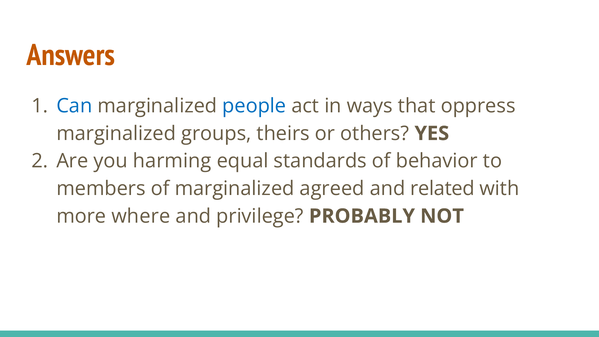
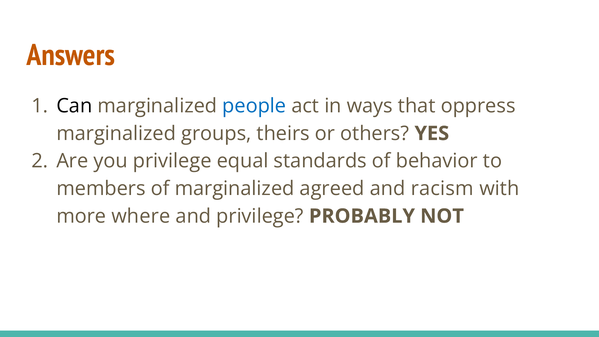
Can colour: blue -> black (74, 106)
you harming: harming -> privilege (172, 161)
related: related -> racism (442, 189)
